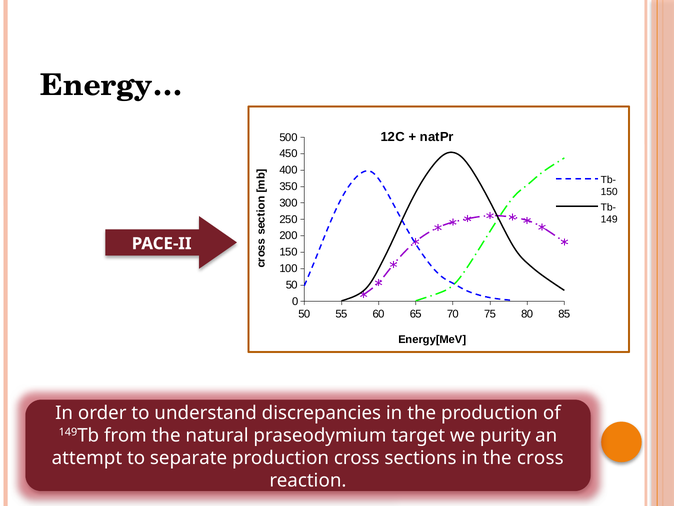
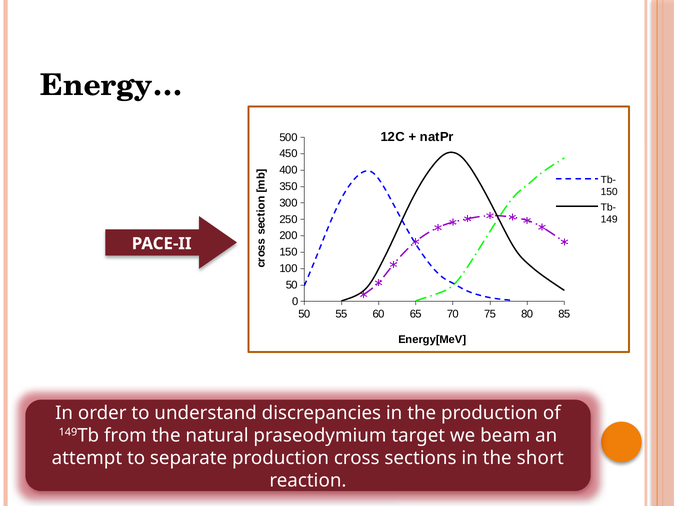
purity: purity -> beam (505, 435)
the cross: cross -> short (540, 457)
